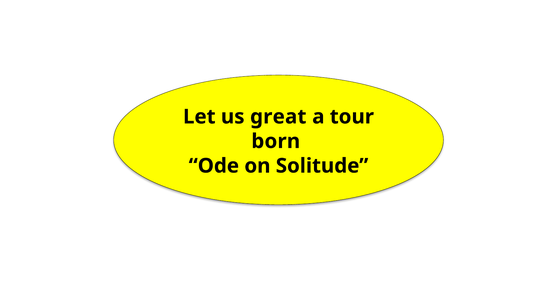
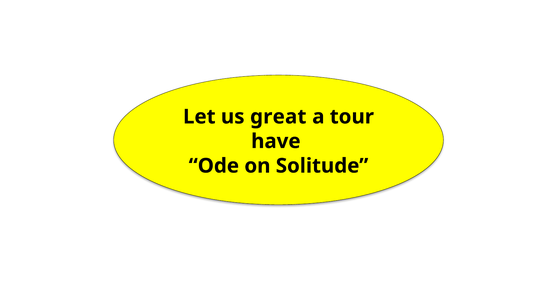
born: born -> have (276, 141)
